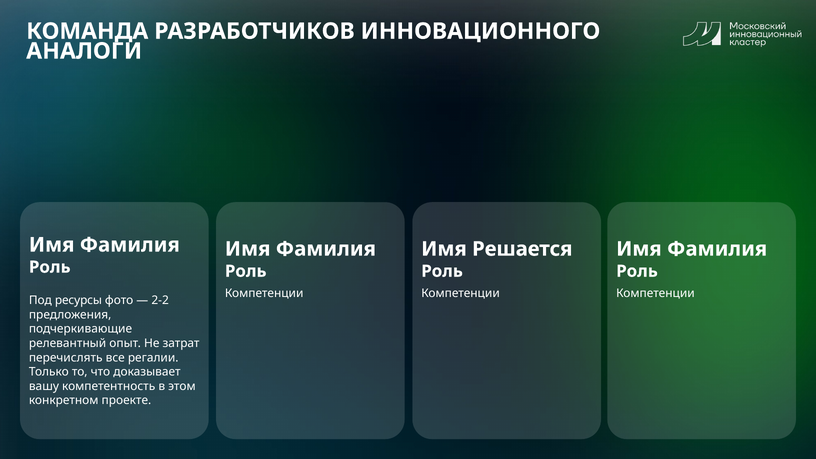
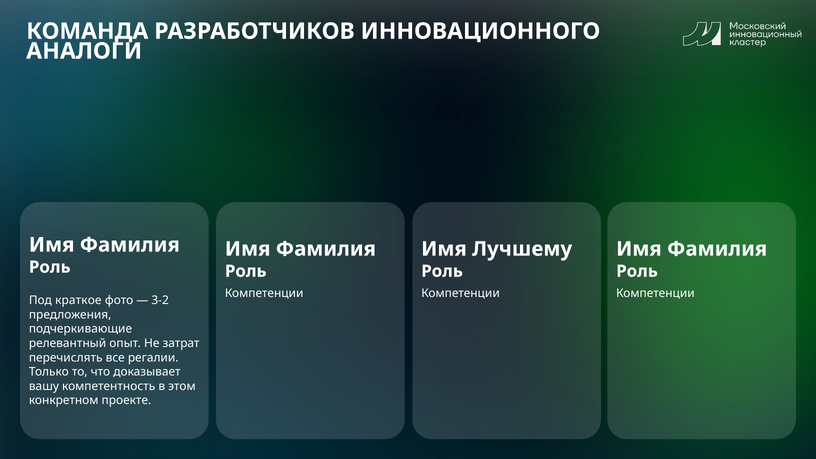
Решается: Решается -> Лучшему (522, 249)
ресурсы: ресурсы -> краткое (78, 300)
2-2: 2-2 -> 3-2 (160, 300)
